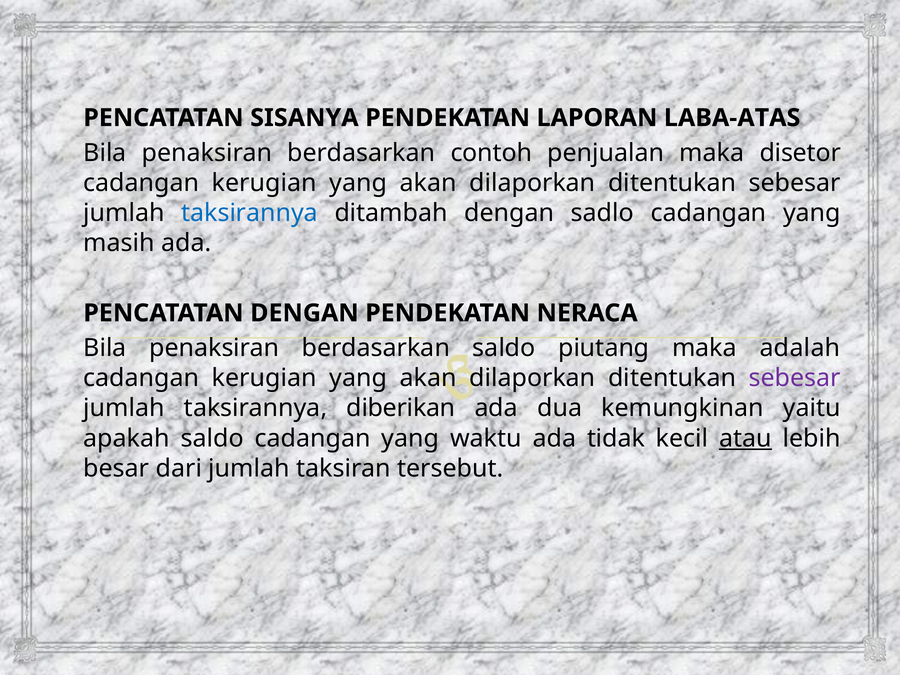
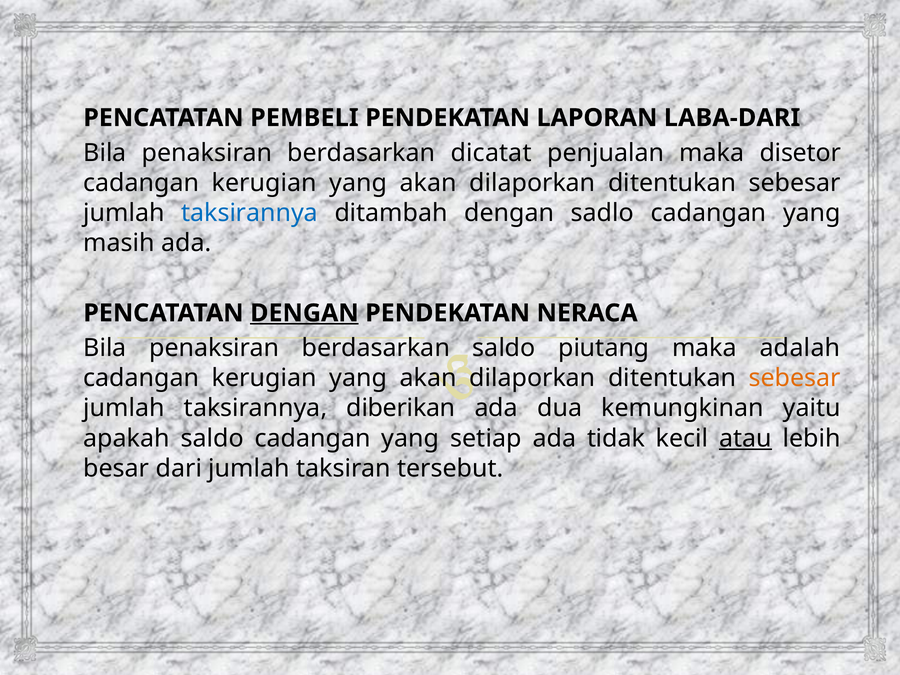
SISANYA: SISANYA -> PEMBELI (304, 118)
LABA-ATAS: LABA-ATAS -> LABA-DARI (732, 118)
contoh: contoh -> dicatat (491, 153)
DENGAN underline: none -> present (304, 313)
sebesar colour: purple -> orange (795, 378)
waktu: waktu -> setiap (486, 438)
